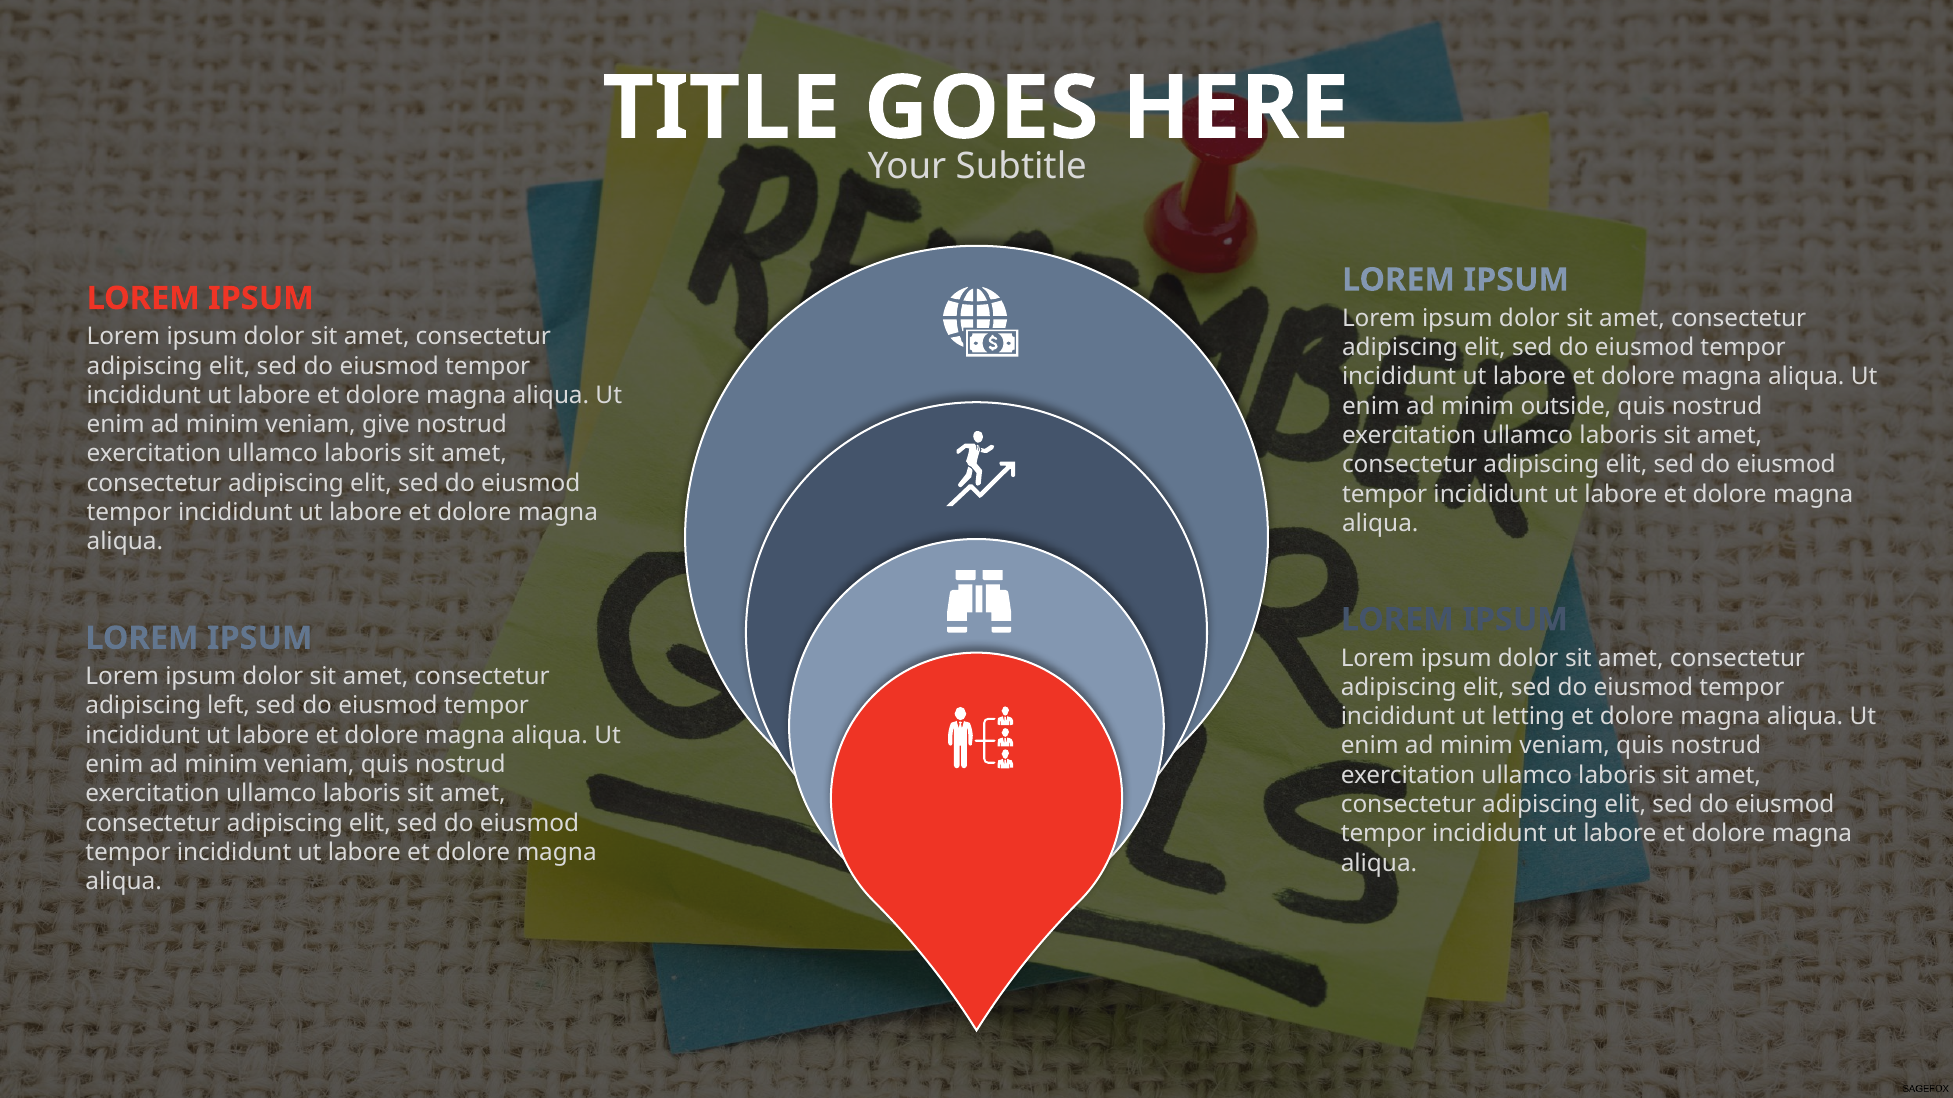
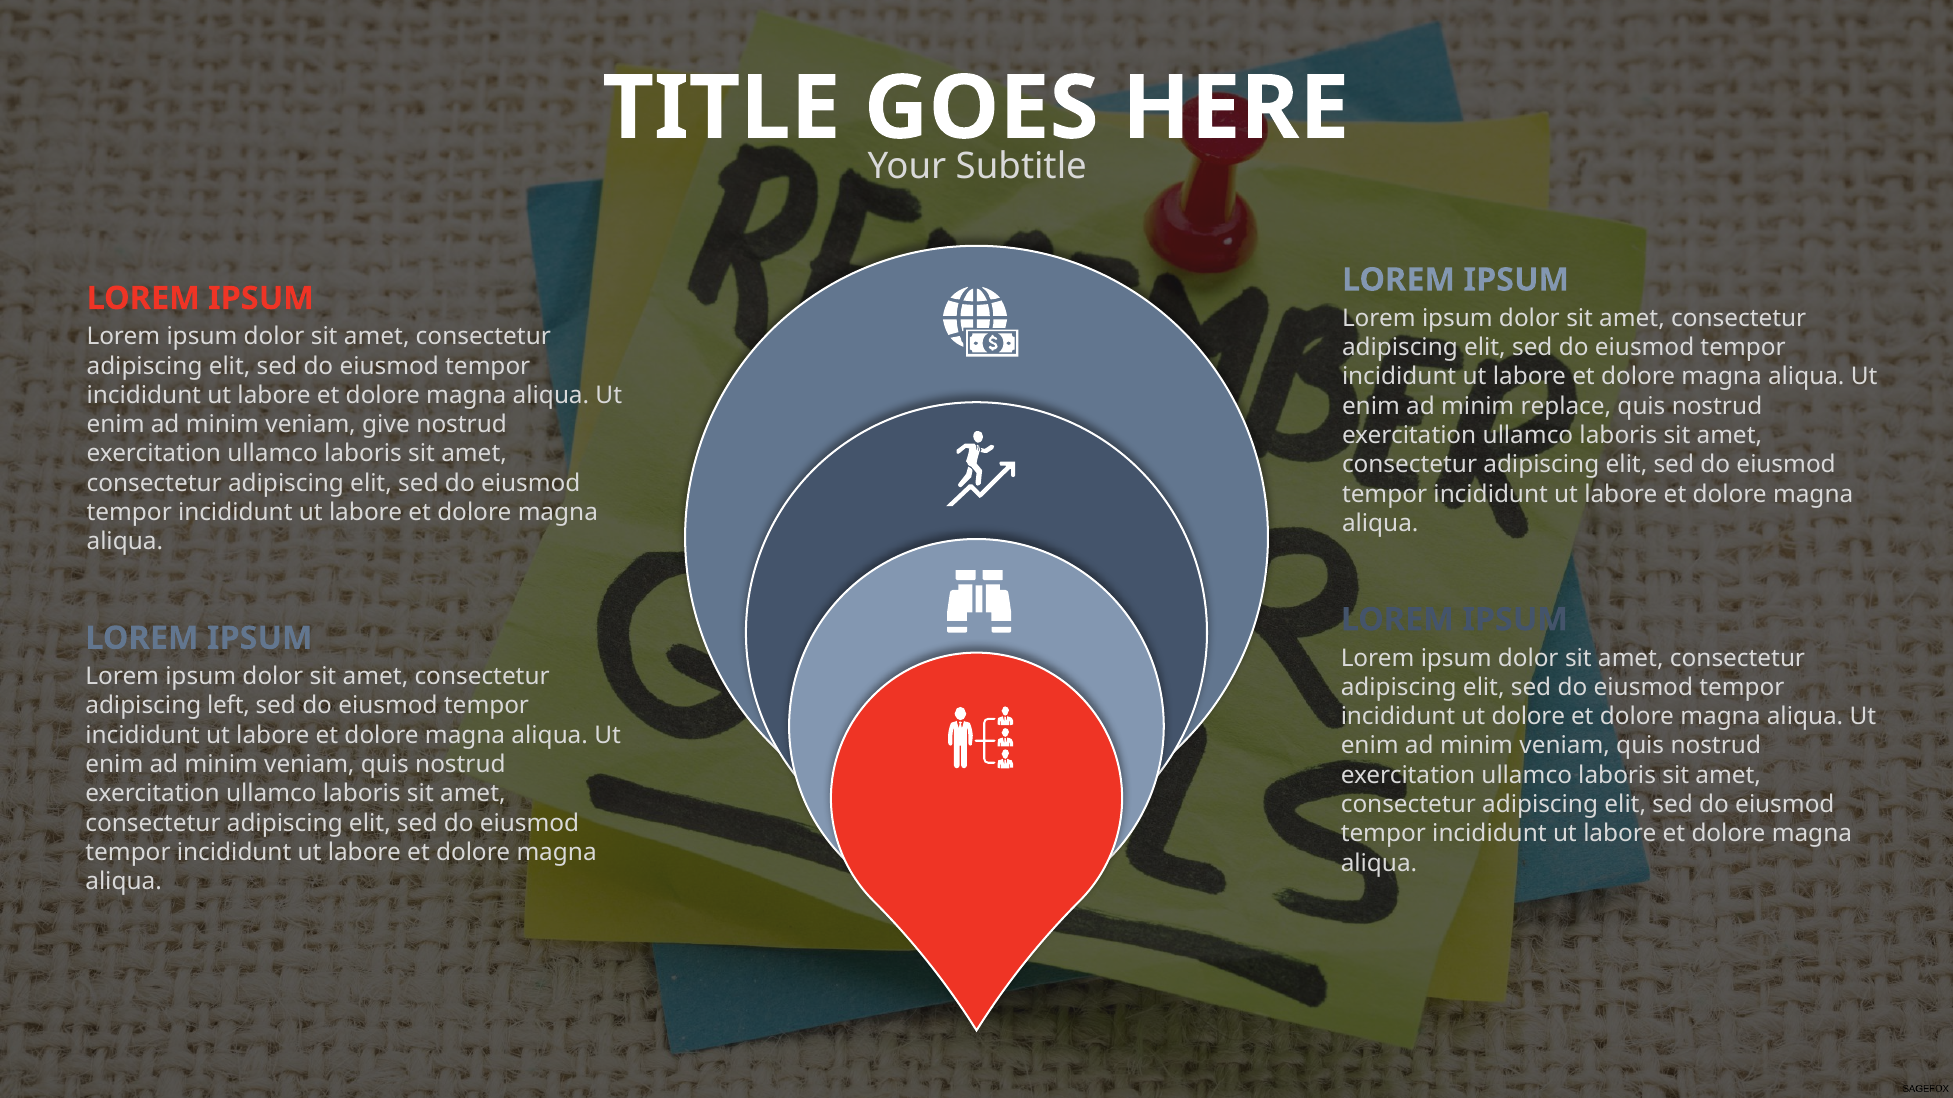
outside: outside -> replace (1566, 406)
ut letting: letting -> dolore (1528, 717)
